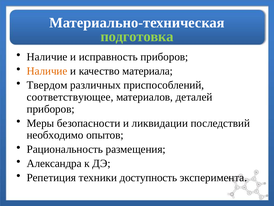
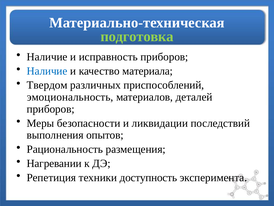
Наличие colour: orange -> blue (47, 71)
соответствующее: соответствующее -> эмоциональность (70, 97)
необходимо: необходимо -> выполнения (55, 135)
Александра: Александра -> Нагревании (54, 163)
